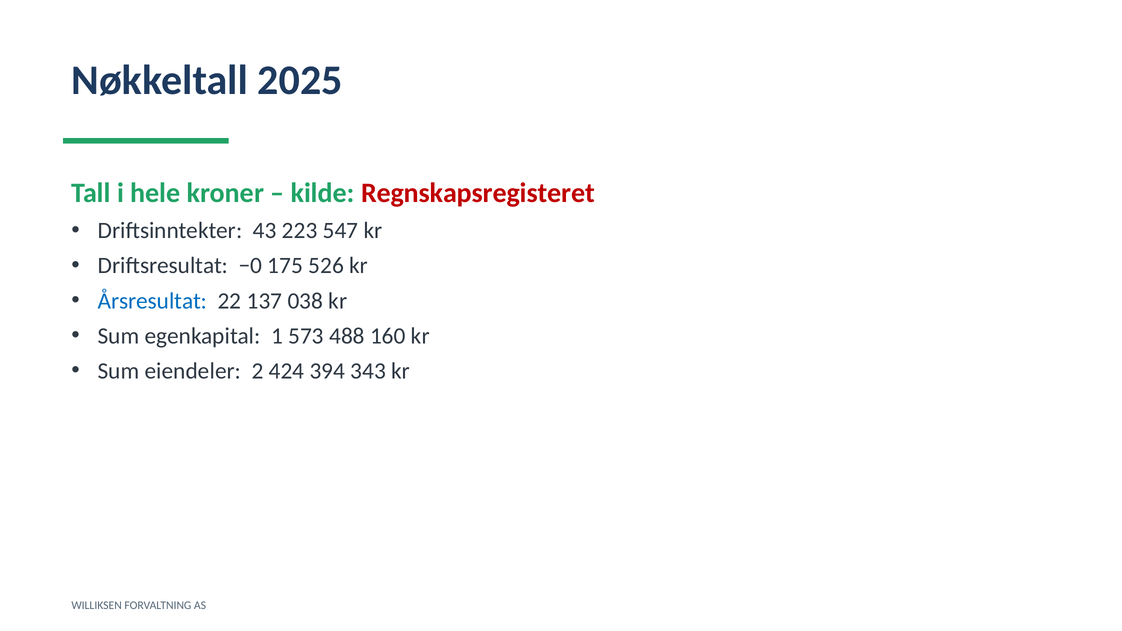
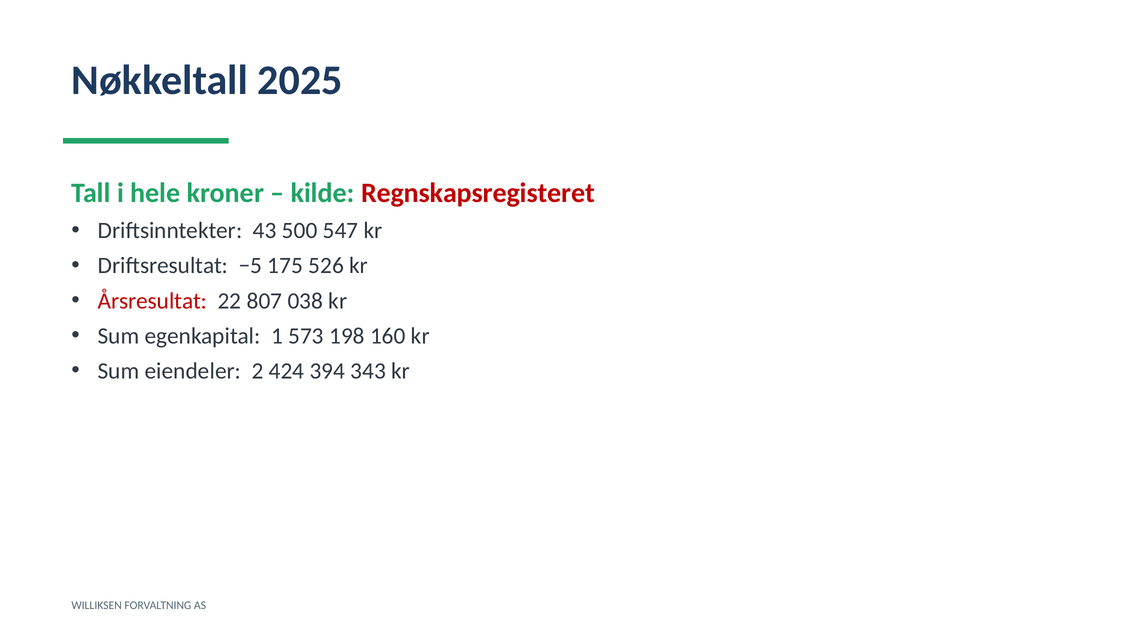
223: 223 -> 500 (300, 231)
−0: −0 -> −5 (250, 266)
Årsresultat colour: blue -> red (152, 301)
137: 137 -> 807 (264, 301)
488: 488 -> 198 (347, 336)
